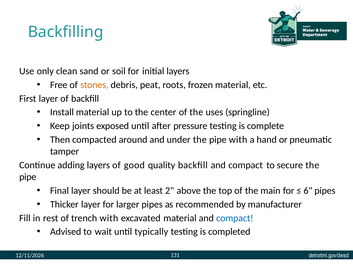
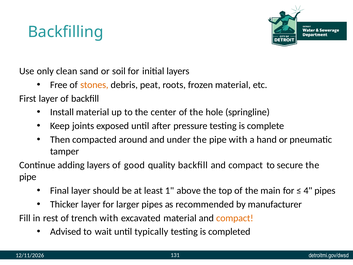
uses: uses -> hole (214, 112)
2: 2 -> 1 (170, 190)
6: 6 -> 4 (308, 190)
compact colour: blue -> orange (235, 218)
